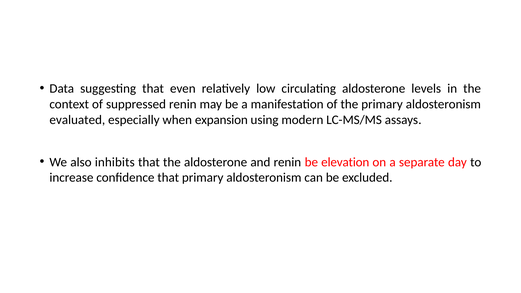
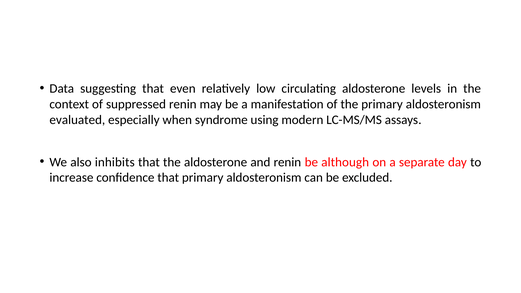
expansion: expansion -> syndrome (221, 120)
elevation: elevation -> although (345, 162)
